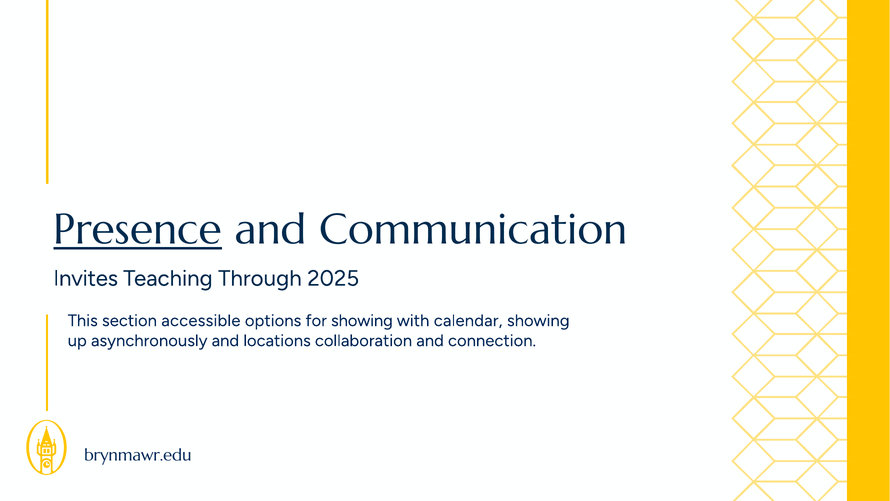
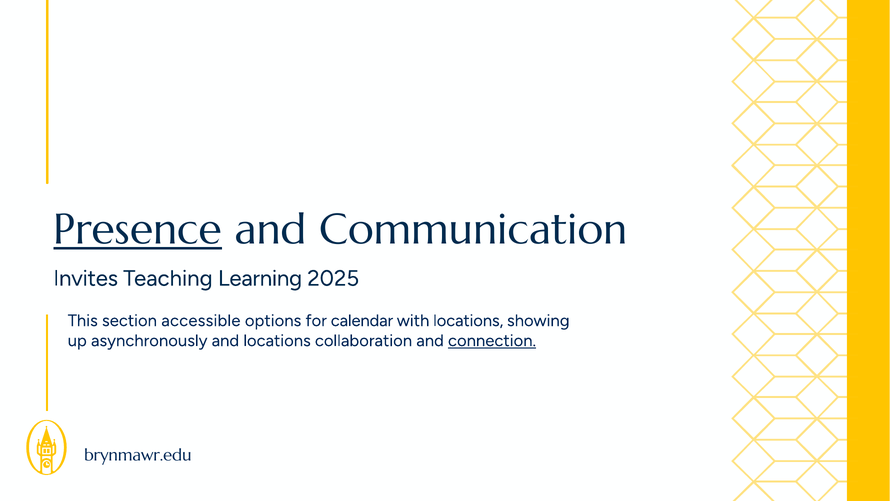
Through: Through -> Learning (260, 278)
for showing: showing -> calendar (362, 320)
with calendar: calendar -> locations (468, 320)
connection underline: none -> present (492, 340)
